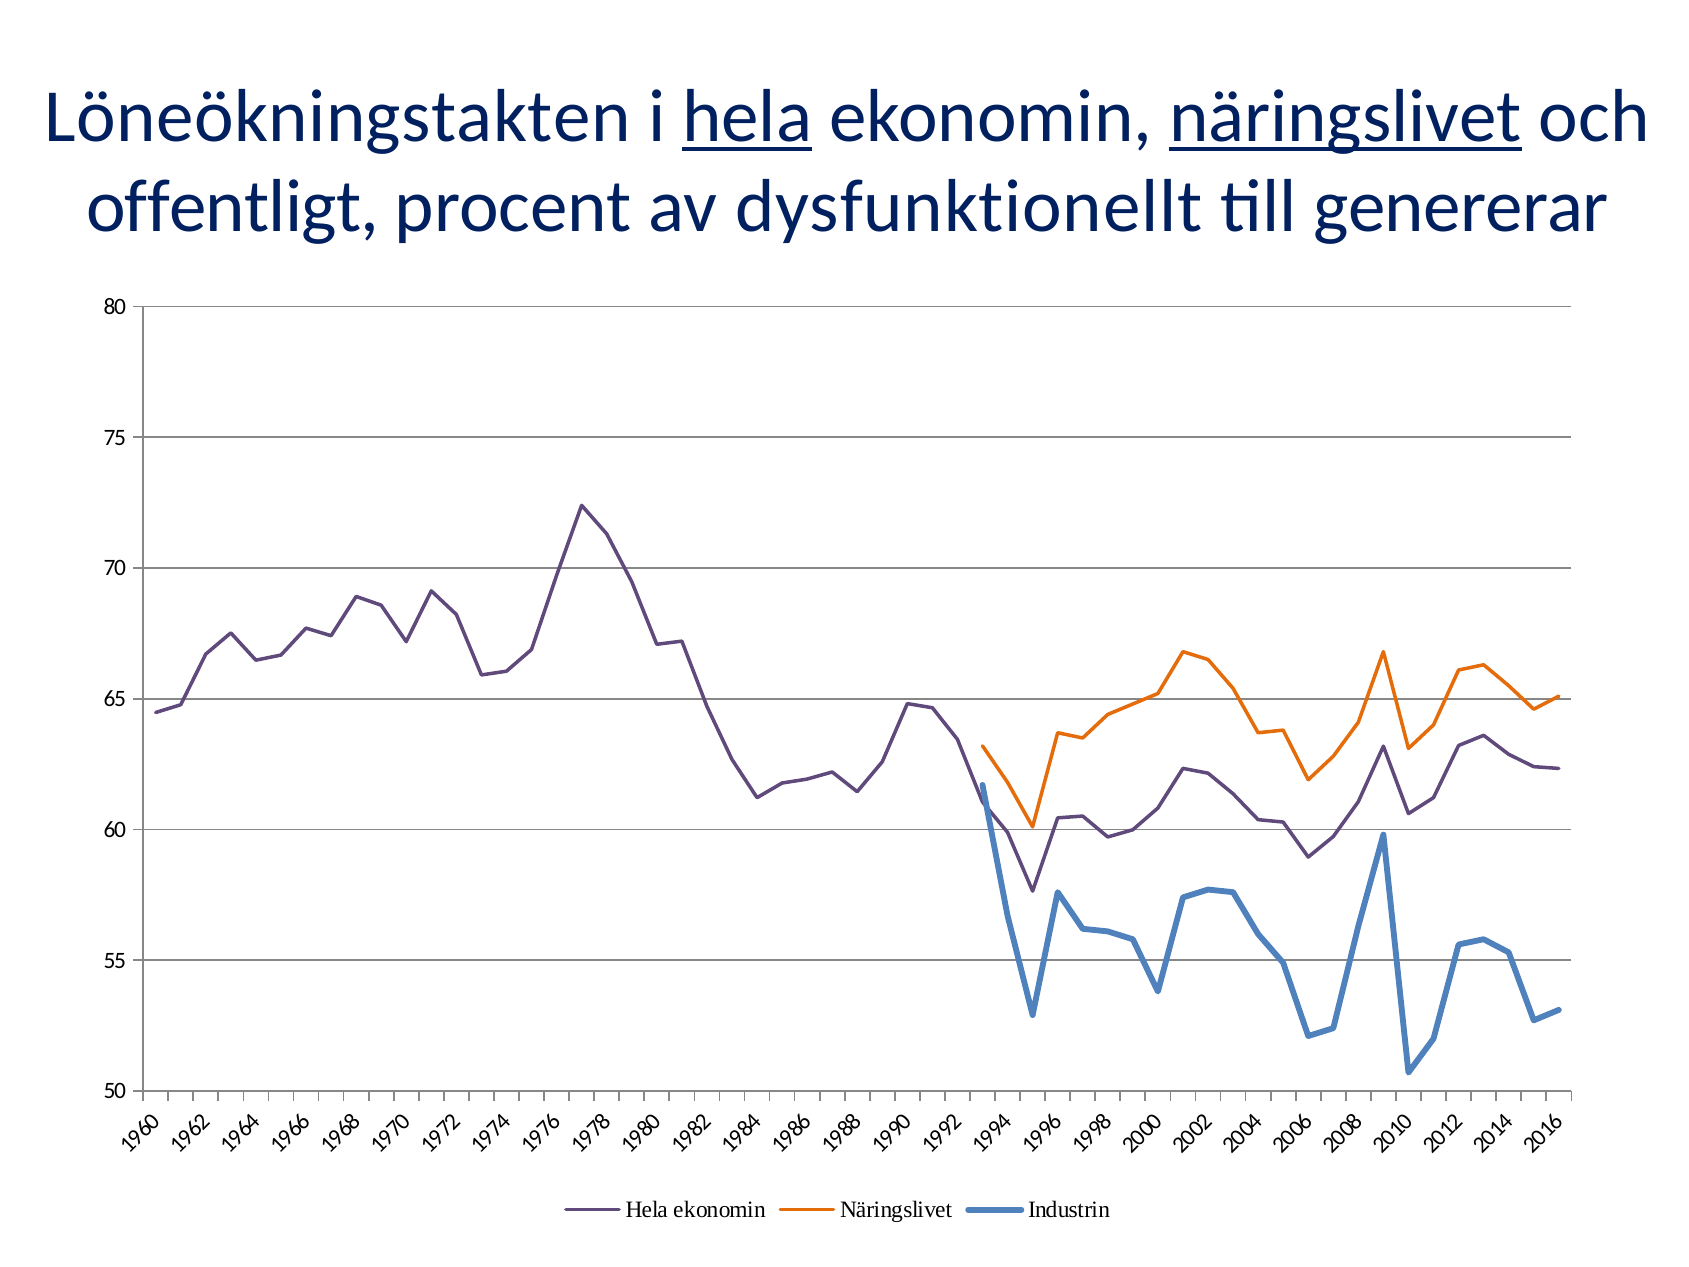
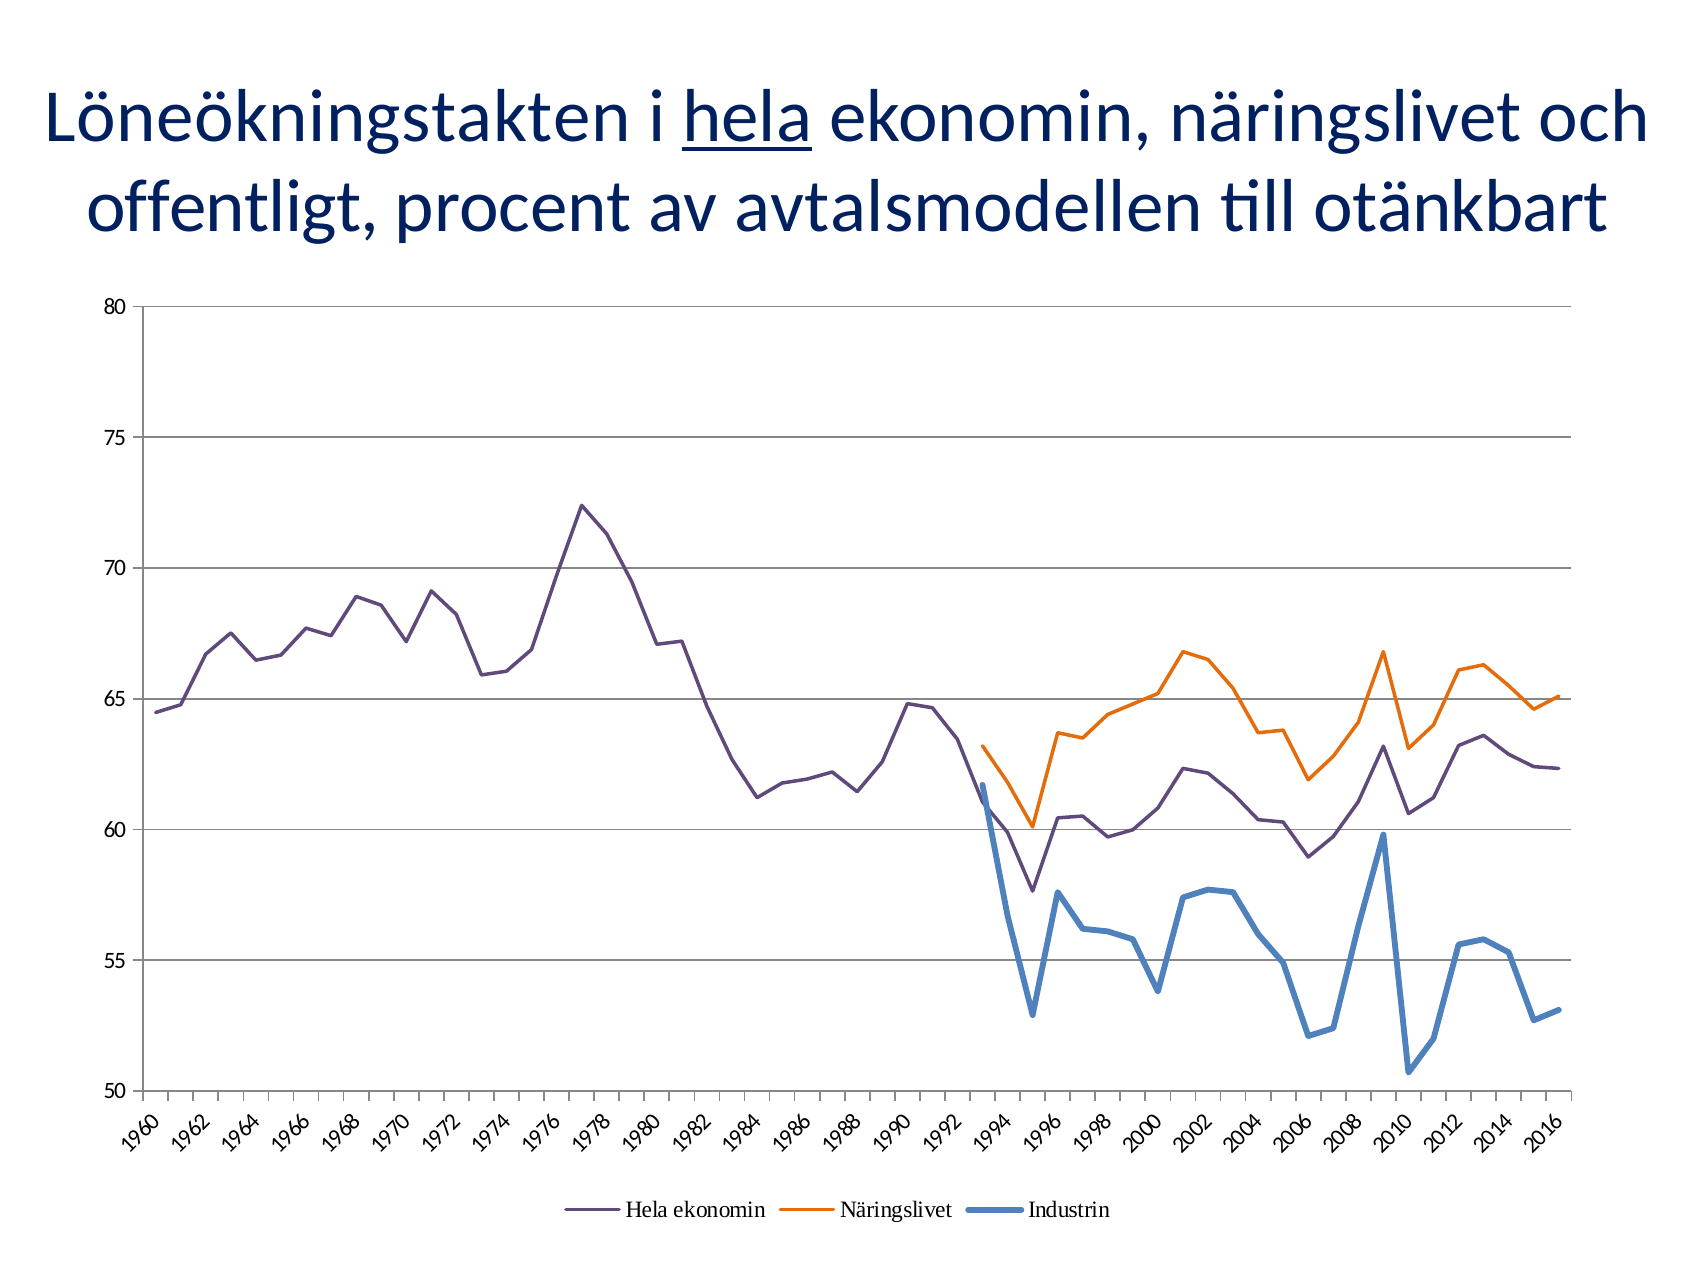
näringslivet underline: present -> none (1346, 116)
dysfunktionellt: dysfunktionellt -> avtalsmodellen (969, 207)
genererar: genererar -> otänkbart (1461, 207)
